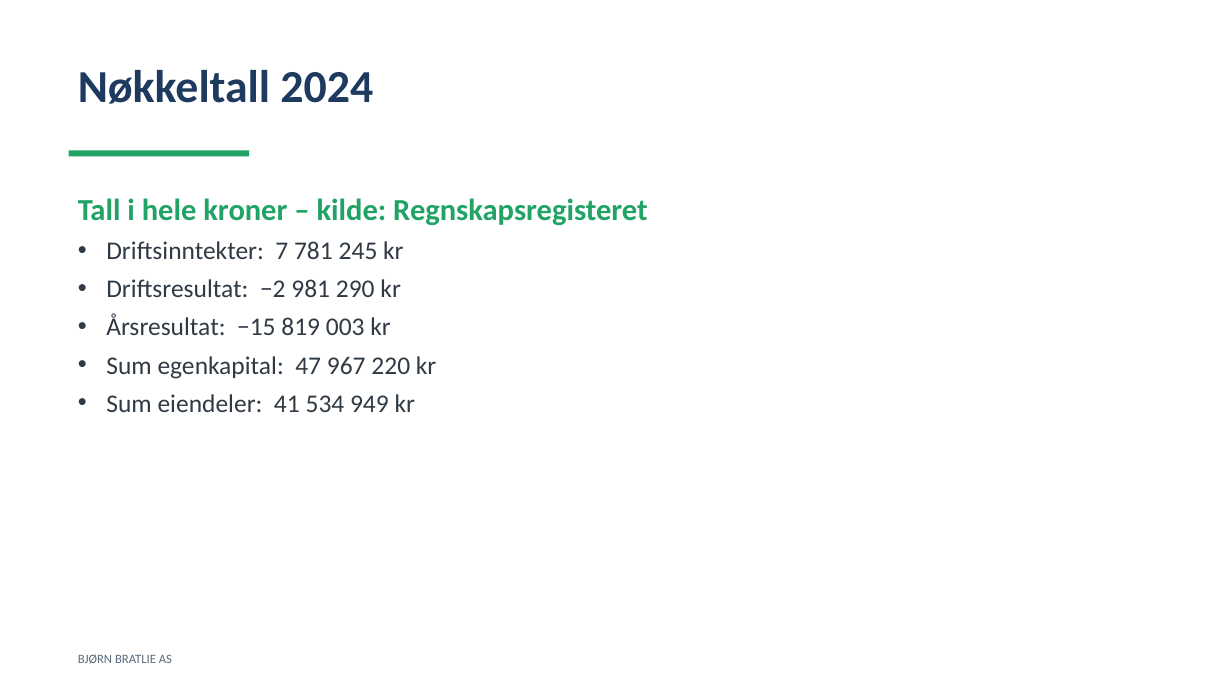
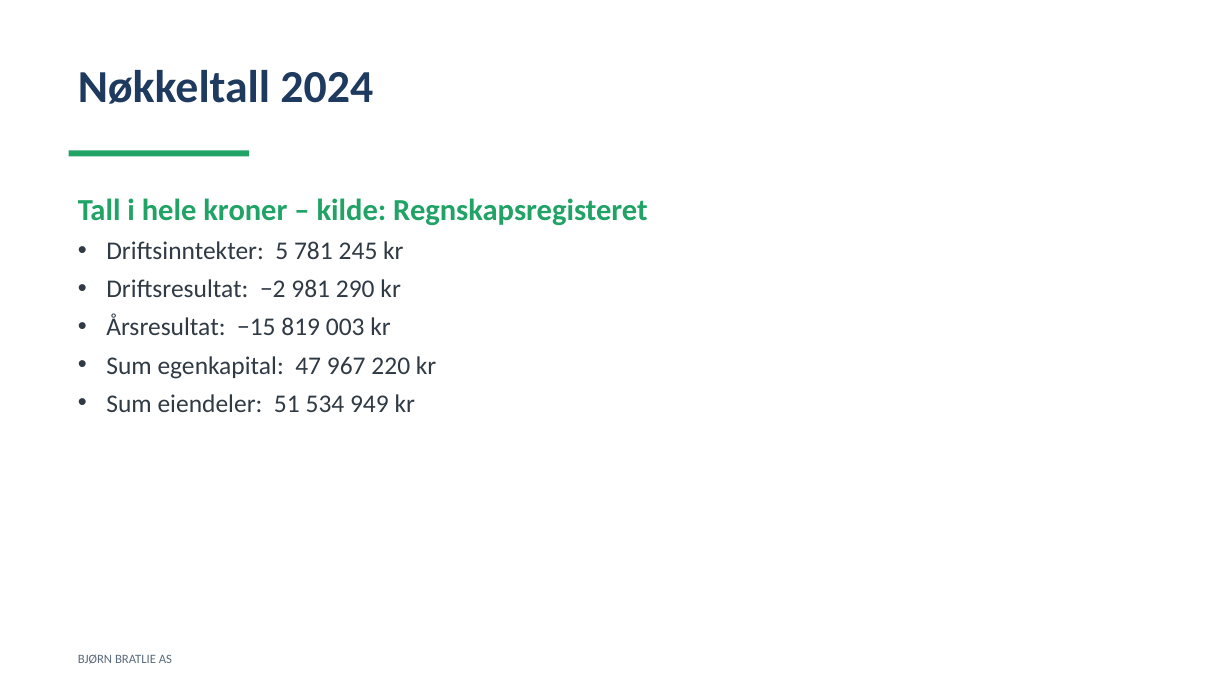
7: 7 -> 5 (282, 251)
41: 41 -> 51 (287, 404)
